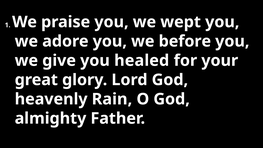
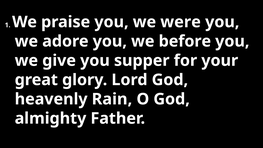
wept: wept -> were (181, 22)
healed: healed -> supper (142, 61)
